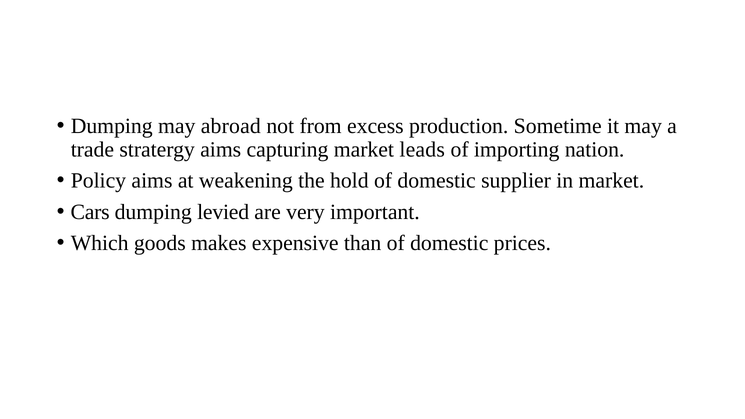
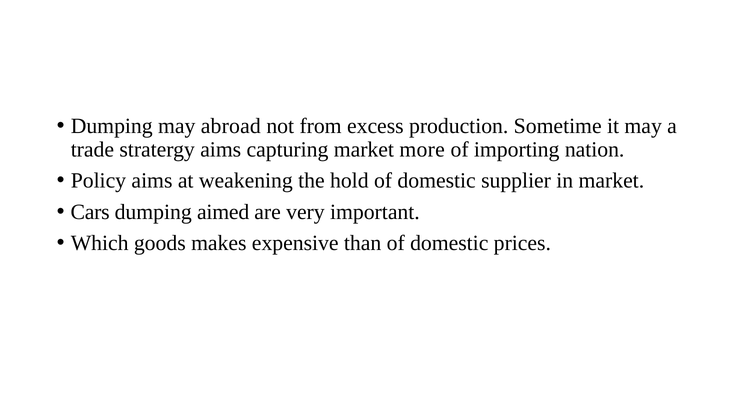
leads: leads -> more (422, 149)
levied: levied -> aimed (223, 212)
